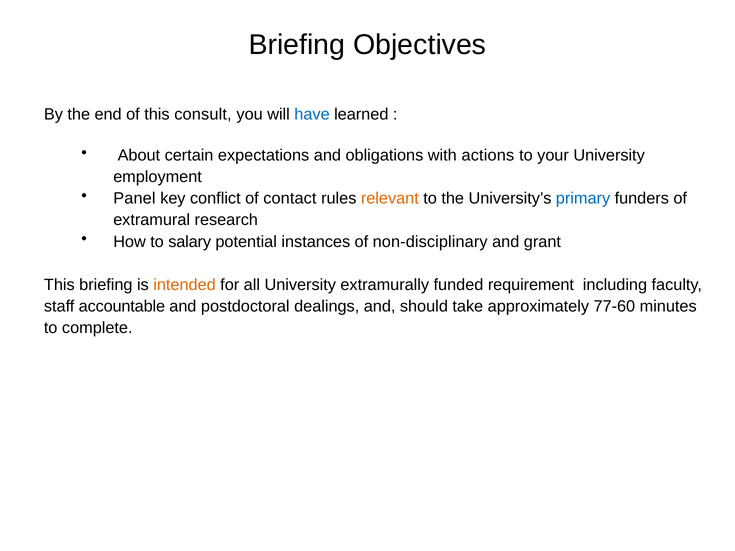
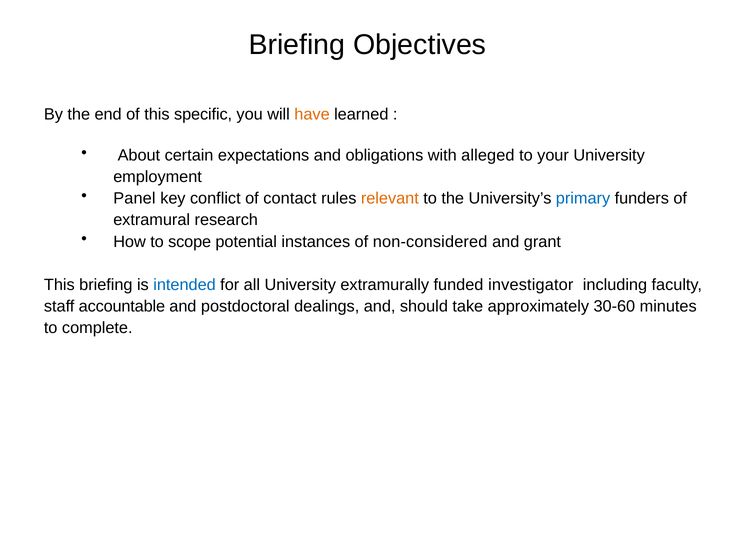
consult: consult -> specific (203, 115)
have colour: blue -> orange (312, 115)
actions: actions -> alleged (488, 156)
salary: salary -> scope (190, 242)
non-disciplinary: non-disciplinary -> non-considered (430, 242)
intended colour: orange -> blue (185, 285)
requirement: requirement -> investigator (531, 285)
77-60: 77-60 -> 30-60 (614, 306)
